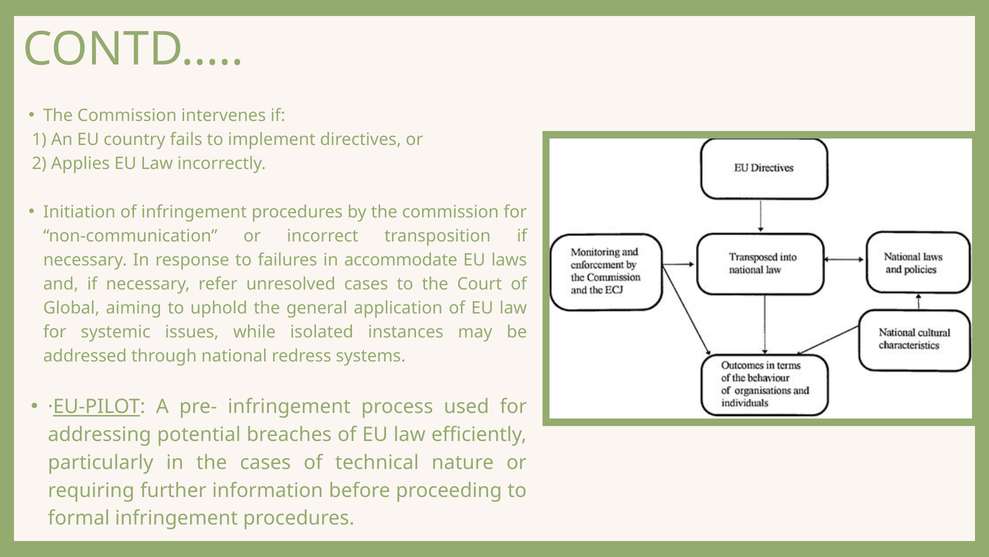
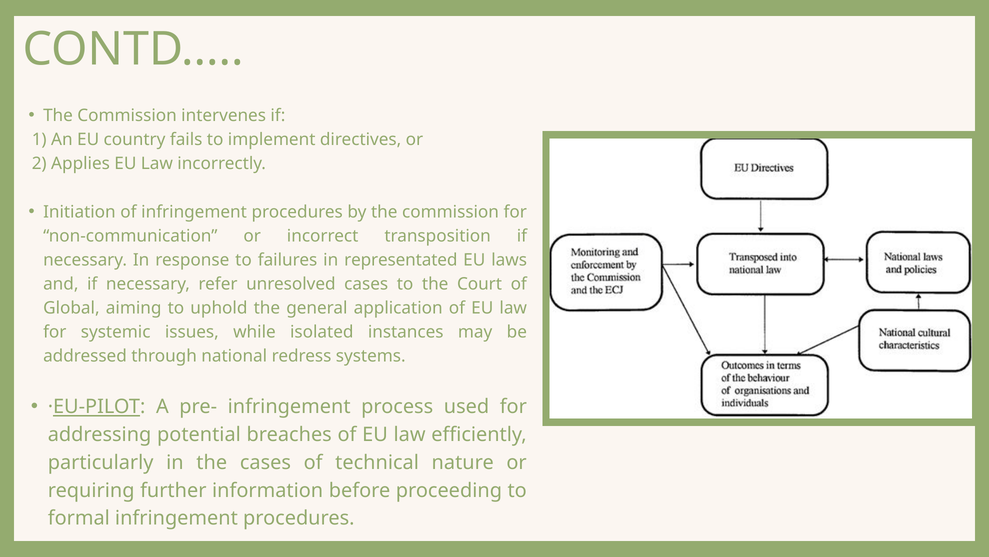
accommodate: accommodate -> representated (401, 260)
